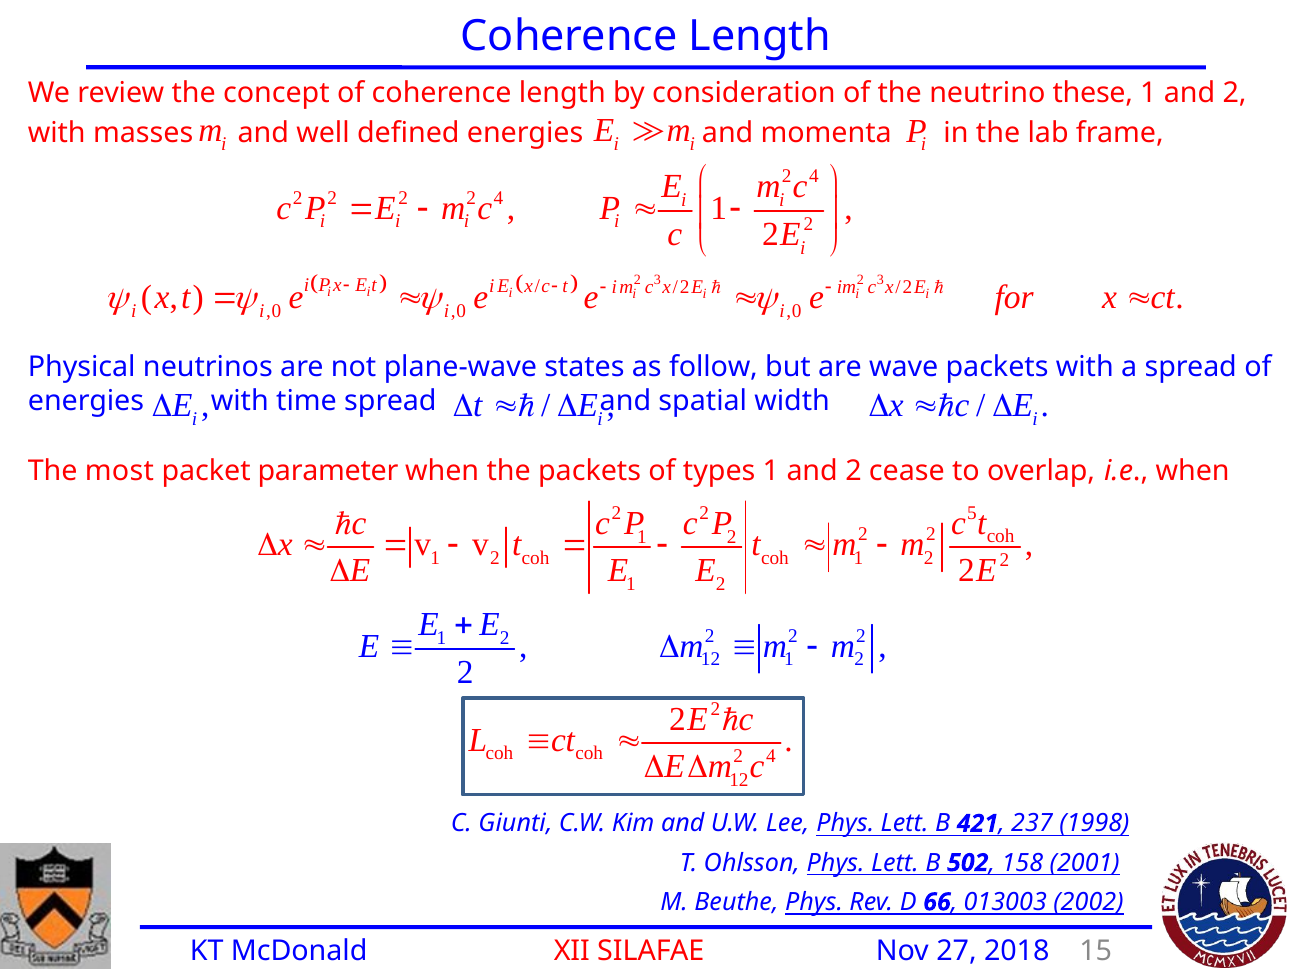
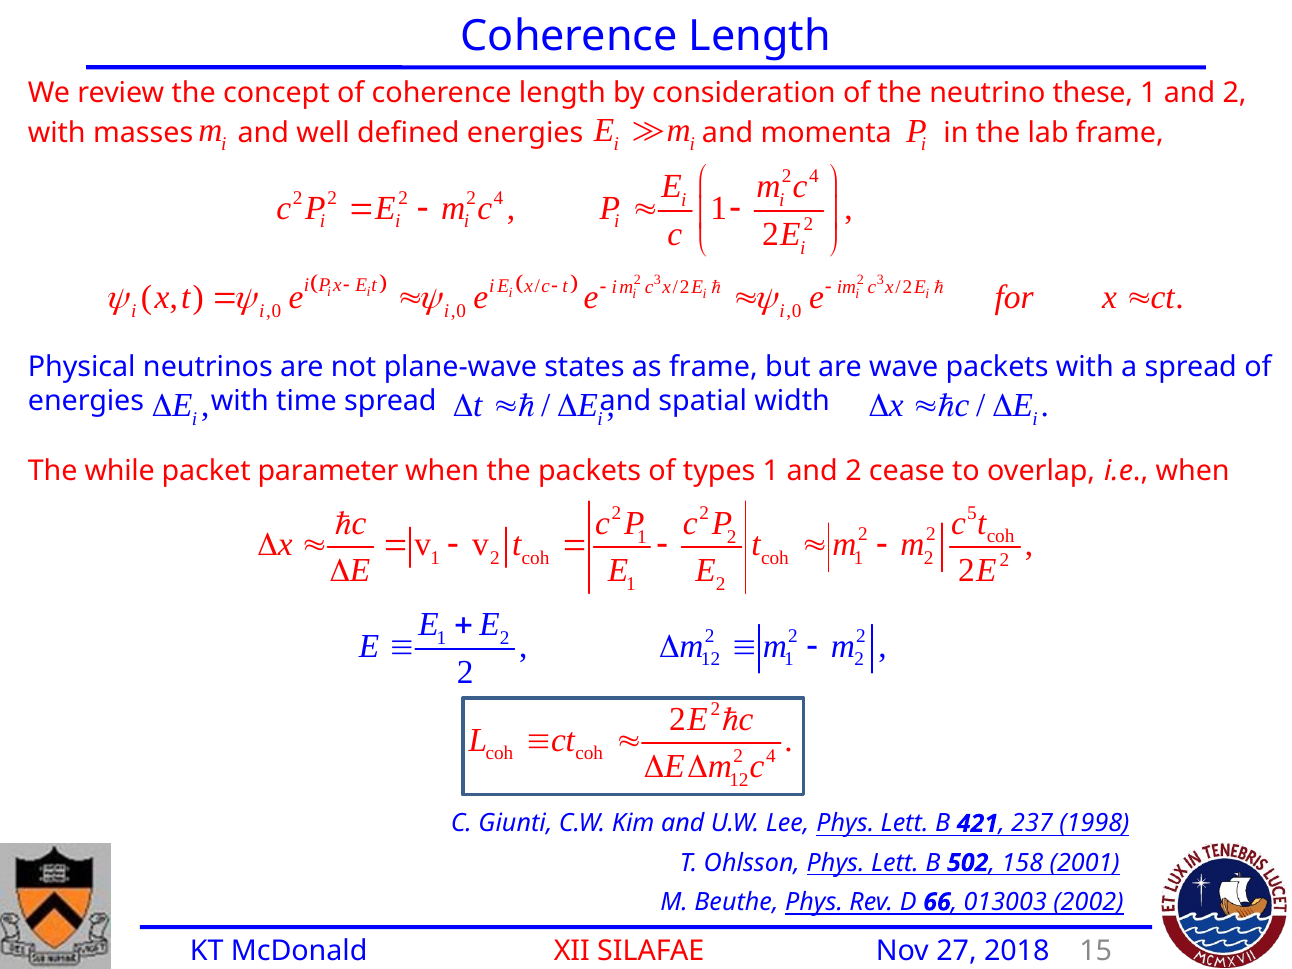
as follow: follow -> frame (713, 367)
most: most -> while (120, 471)
